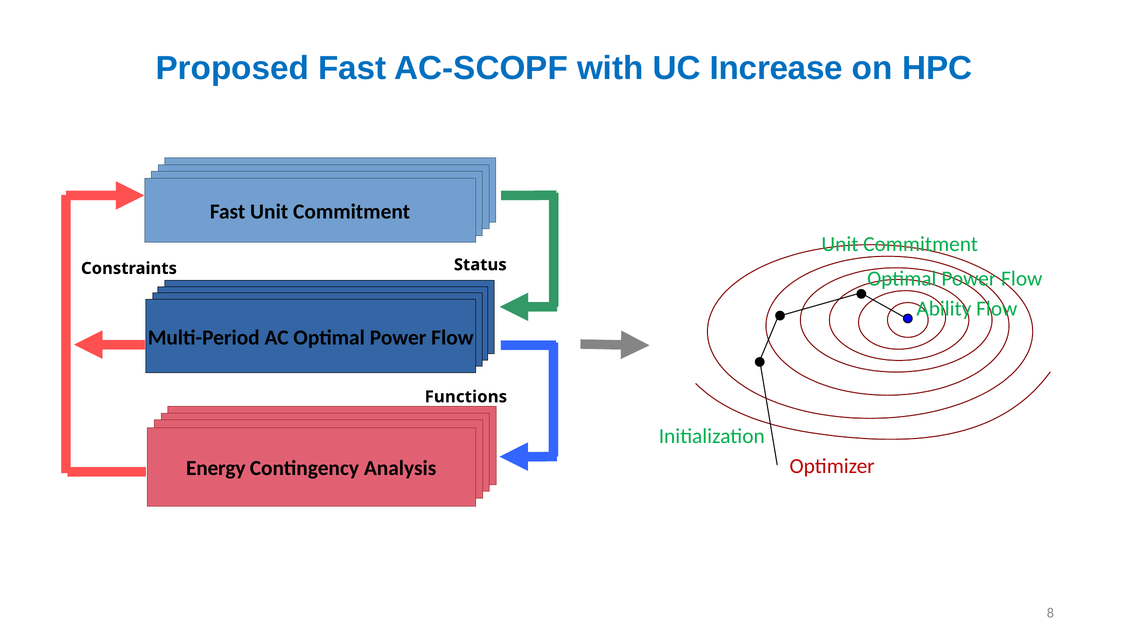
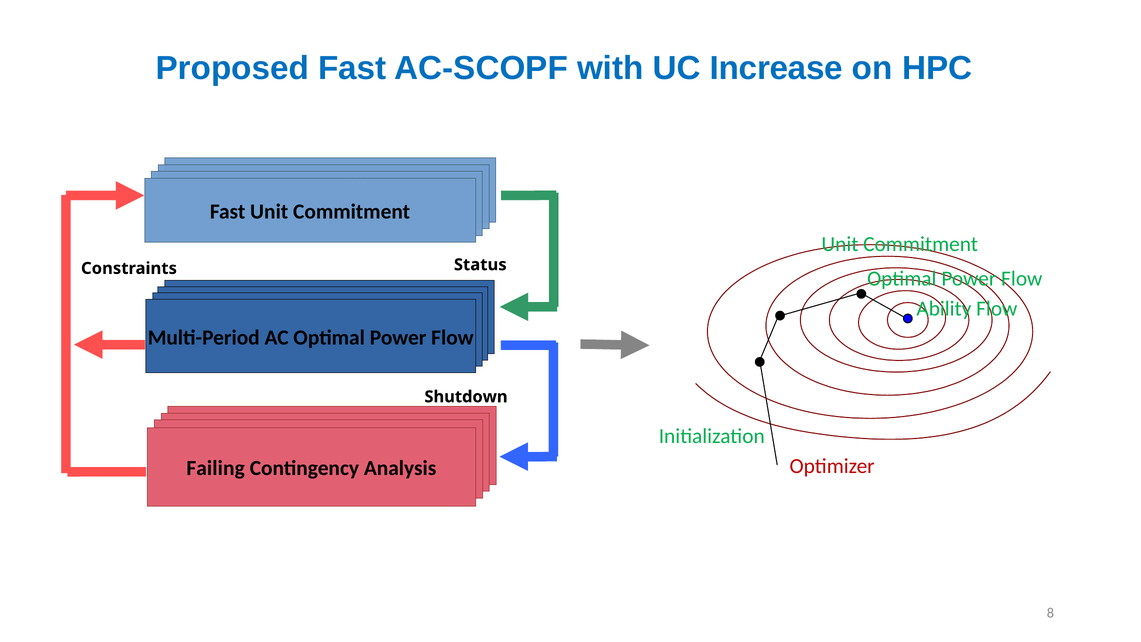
Functions: Functions -> Shutdown (466, 397)
Energy: Energy -> Failing (216, 468)
